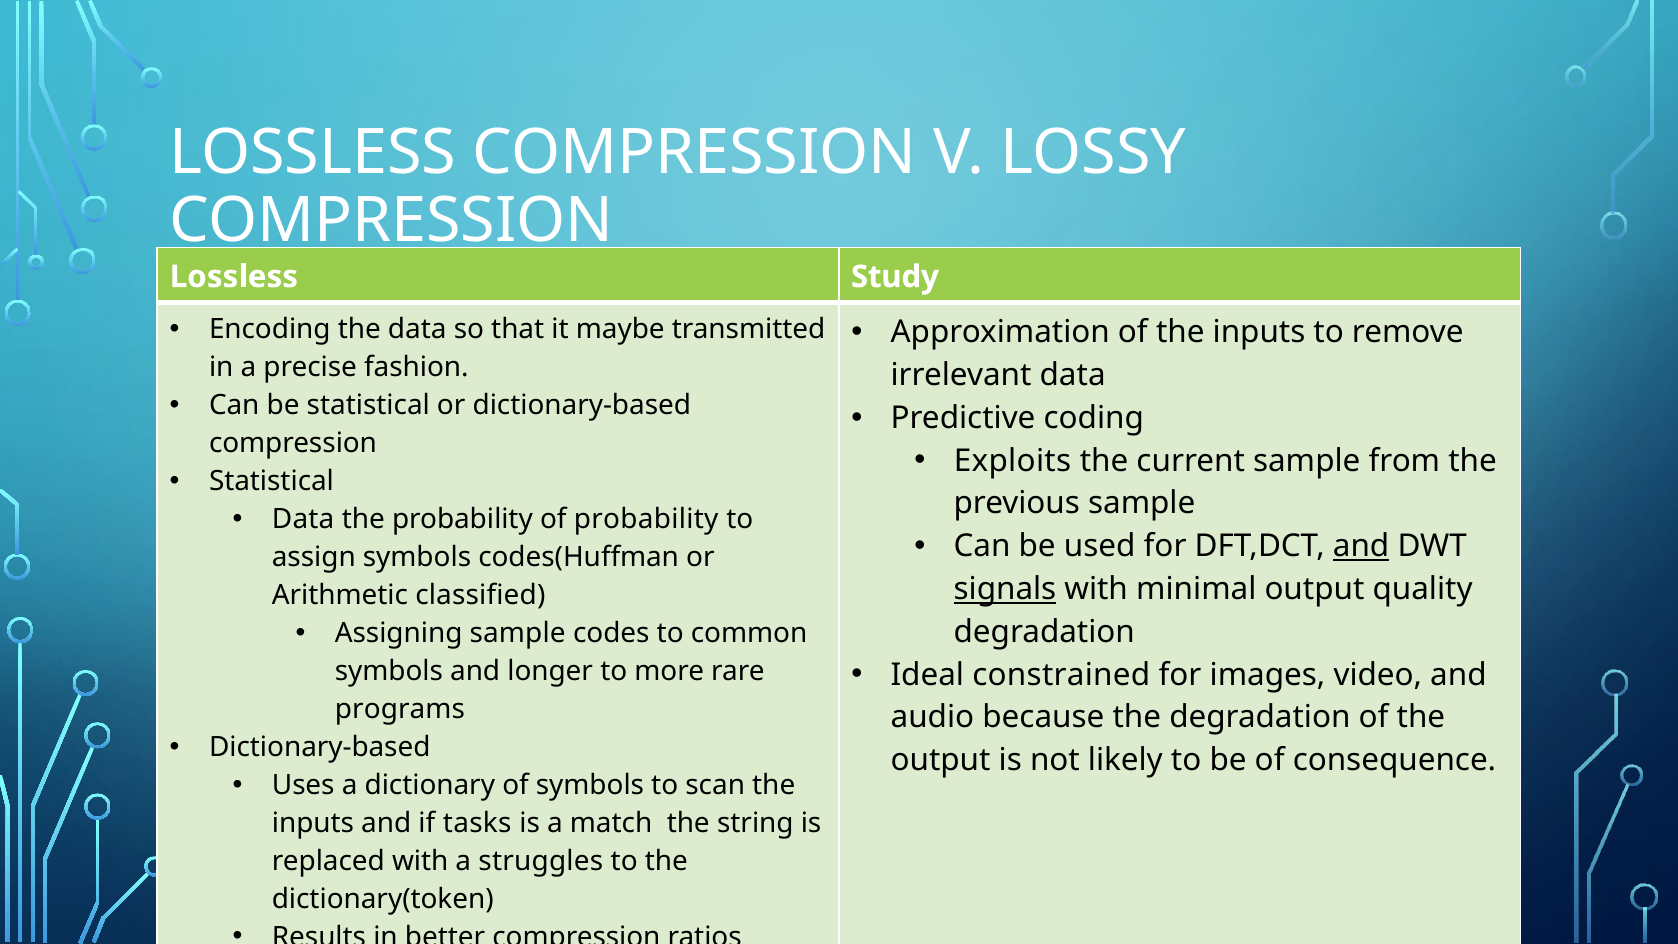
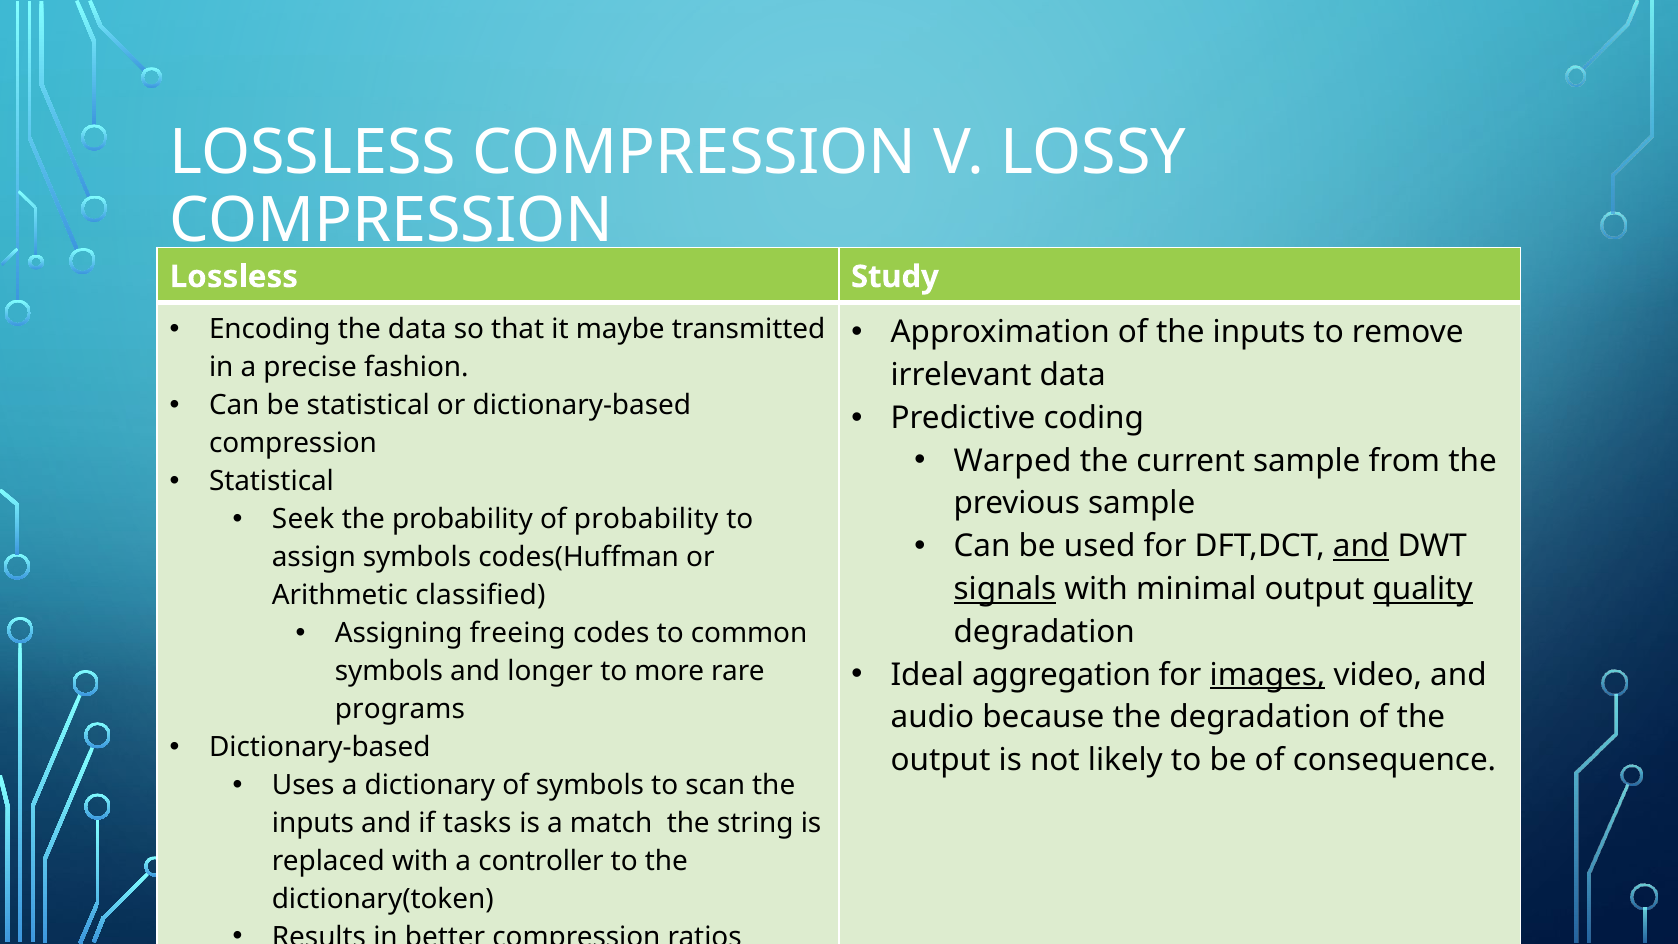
Exploits: Exploits -> Warped (1013, 461)
Data: Data -> Seek (303, 519)
quality underline: none -> present (1423, 589)
Assigning sample: sample -> freeing (518, 633)
constrained: constrained -> aggregation (1062, 675)
images underline: none -> present (1267, 675)
struggles: struggles -> controller (541, 861)
